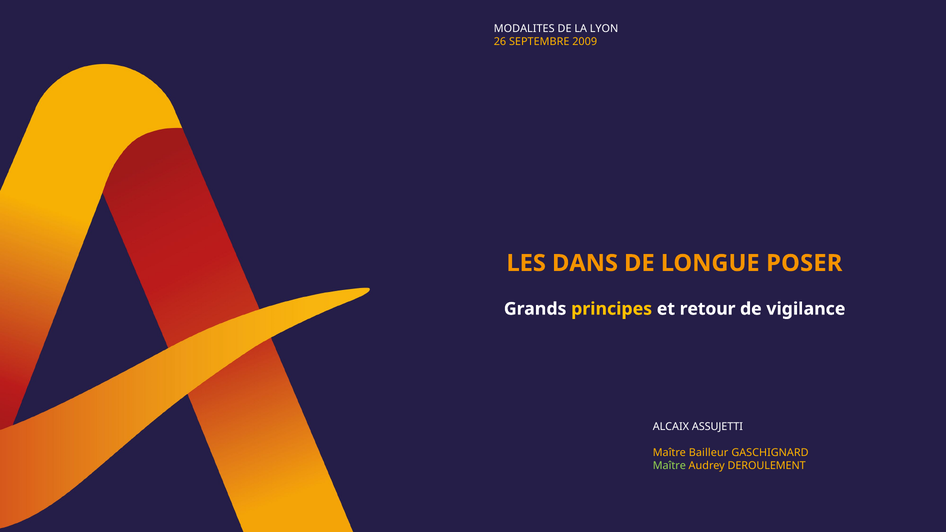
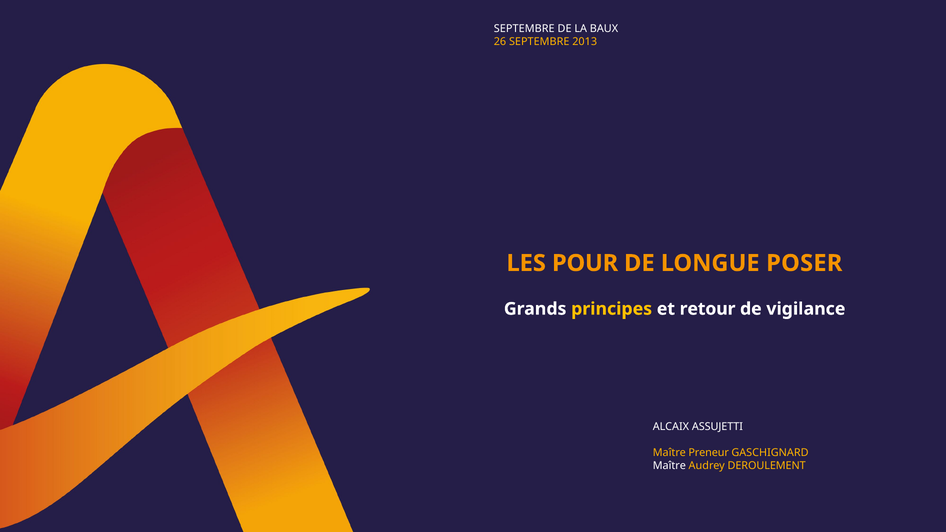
MODALITES: MODALITES -> SEPTEMBRE (524, 29)
LYON: LYON -> BAUX (604, 29)
2009: 2009 -> 2013 (585, 42)
DANS: DANS -> POUR (585, 263)
Bailleur: Bailleur -> Preneur (709, 453)
Maître colour: light green -> white (669, 466)
